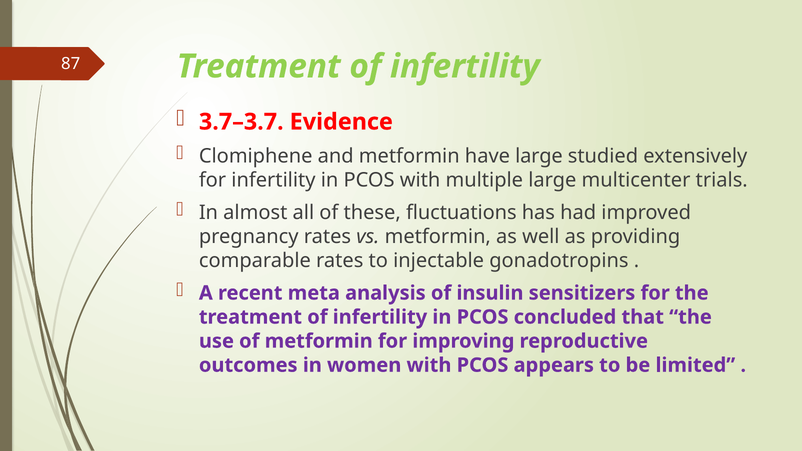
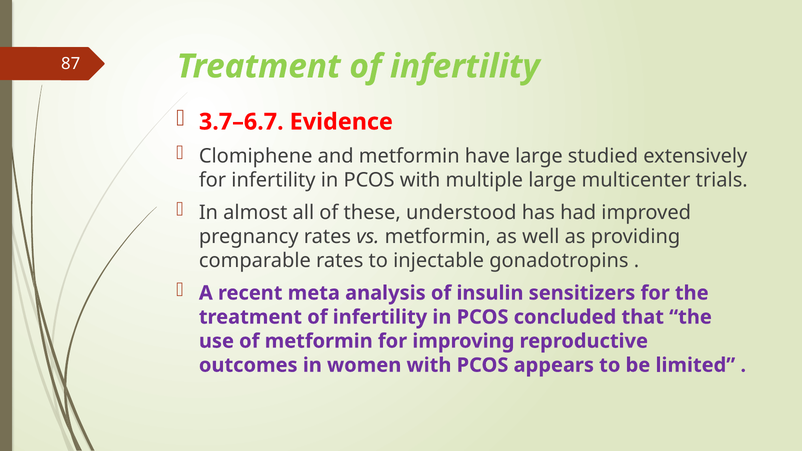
3.7–3.7: 3.7–3.7 -> 3.7–6.7 (241, 122)
fluctuations: fluctuations -> understood (461, 213)
